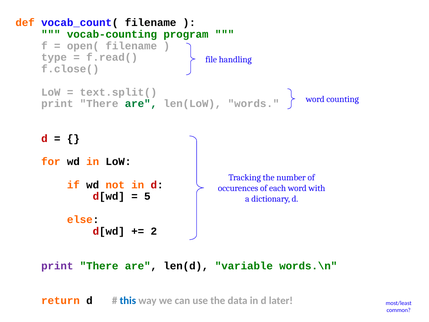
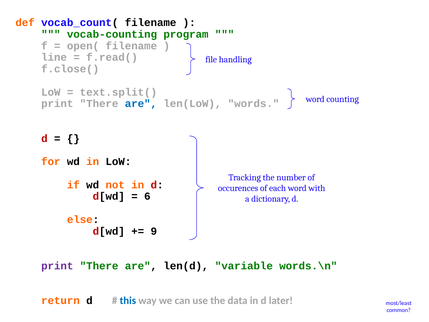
type: type -> line (54, 57)
are colour: green -> blue (141, 104)
5: 5 -> 6 (147, 196)
2: 2 -> 9 (154, 231)
